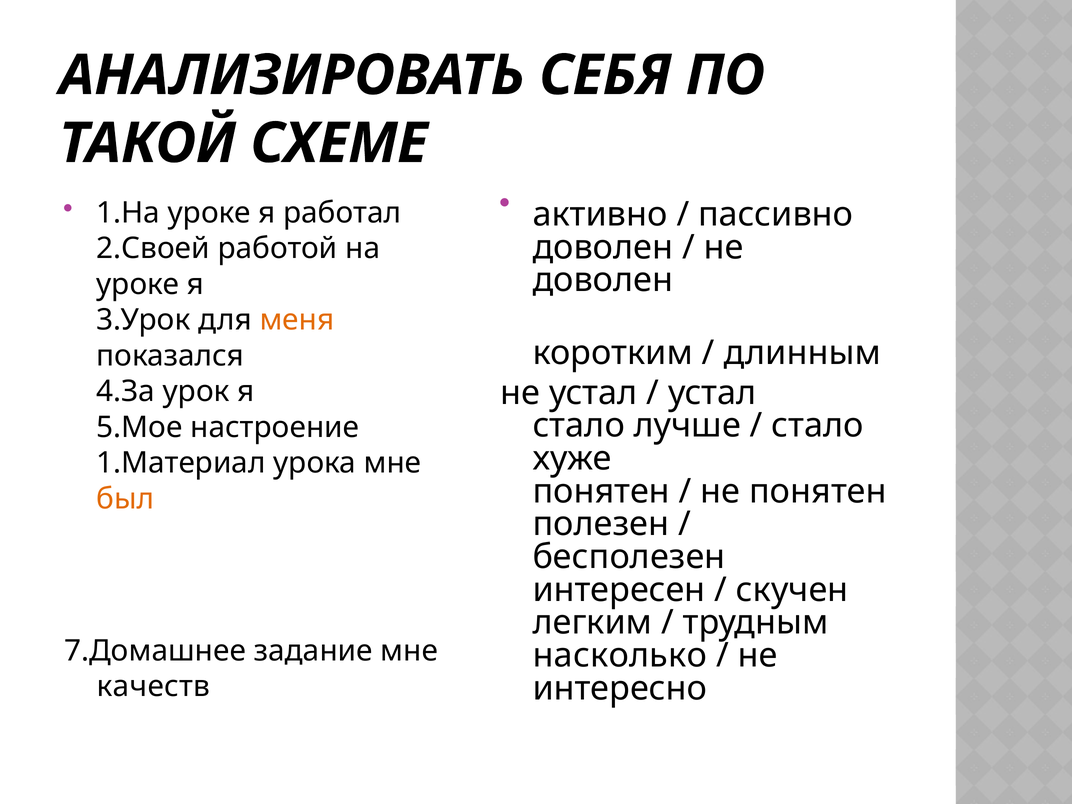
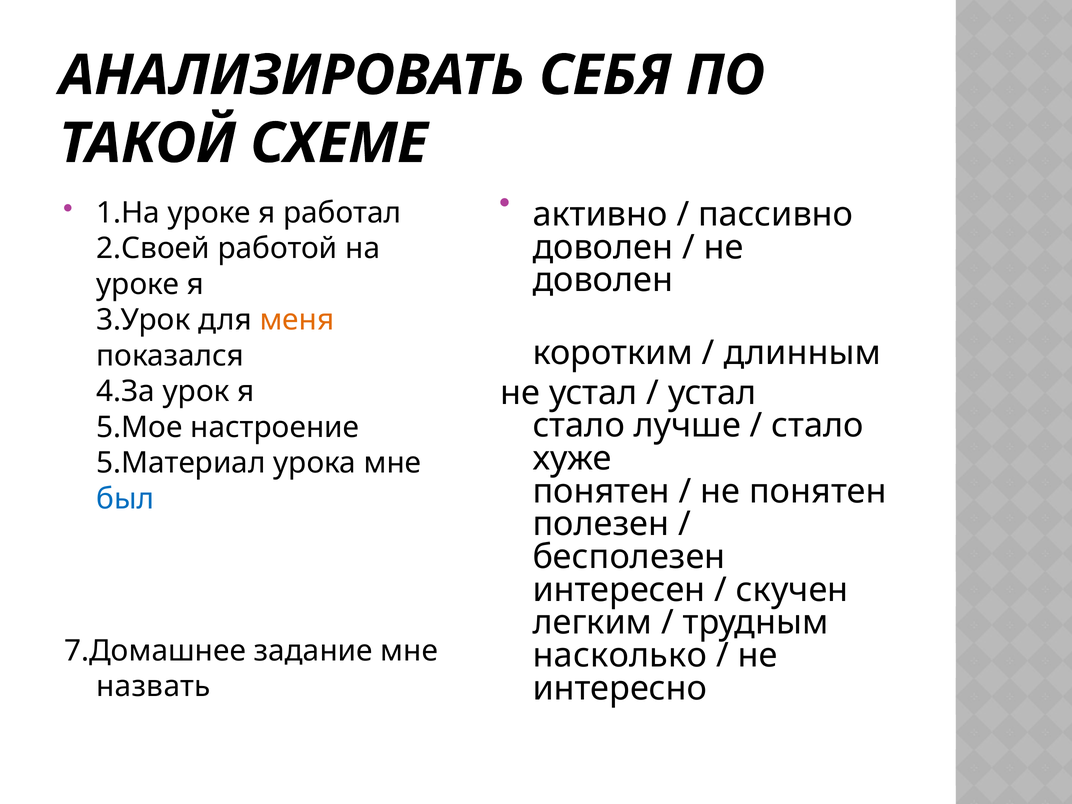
1.Материал: 1.Материал -> 5.Материал (181, 463)
был colour: orange -> blue (125, 499)
качеств: качеств -> назвать (153, 687)
